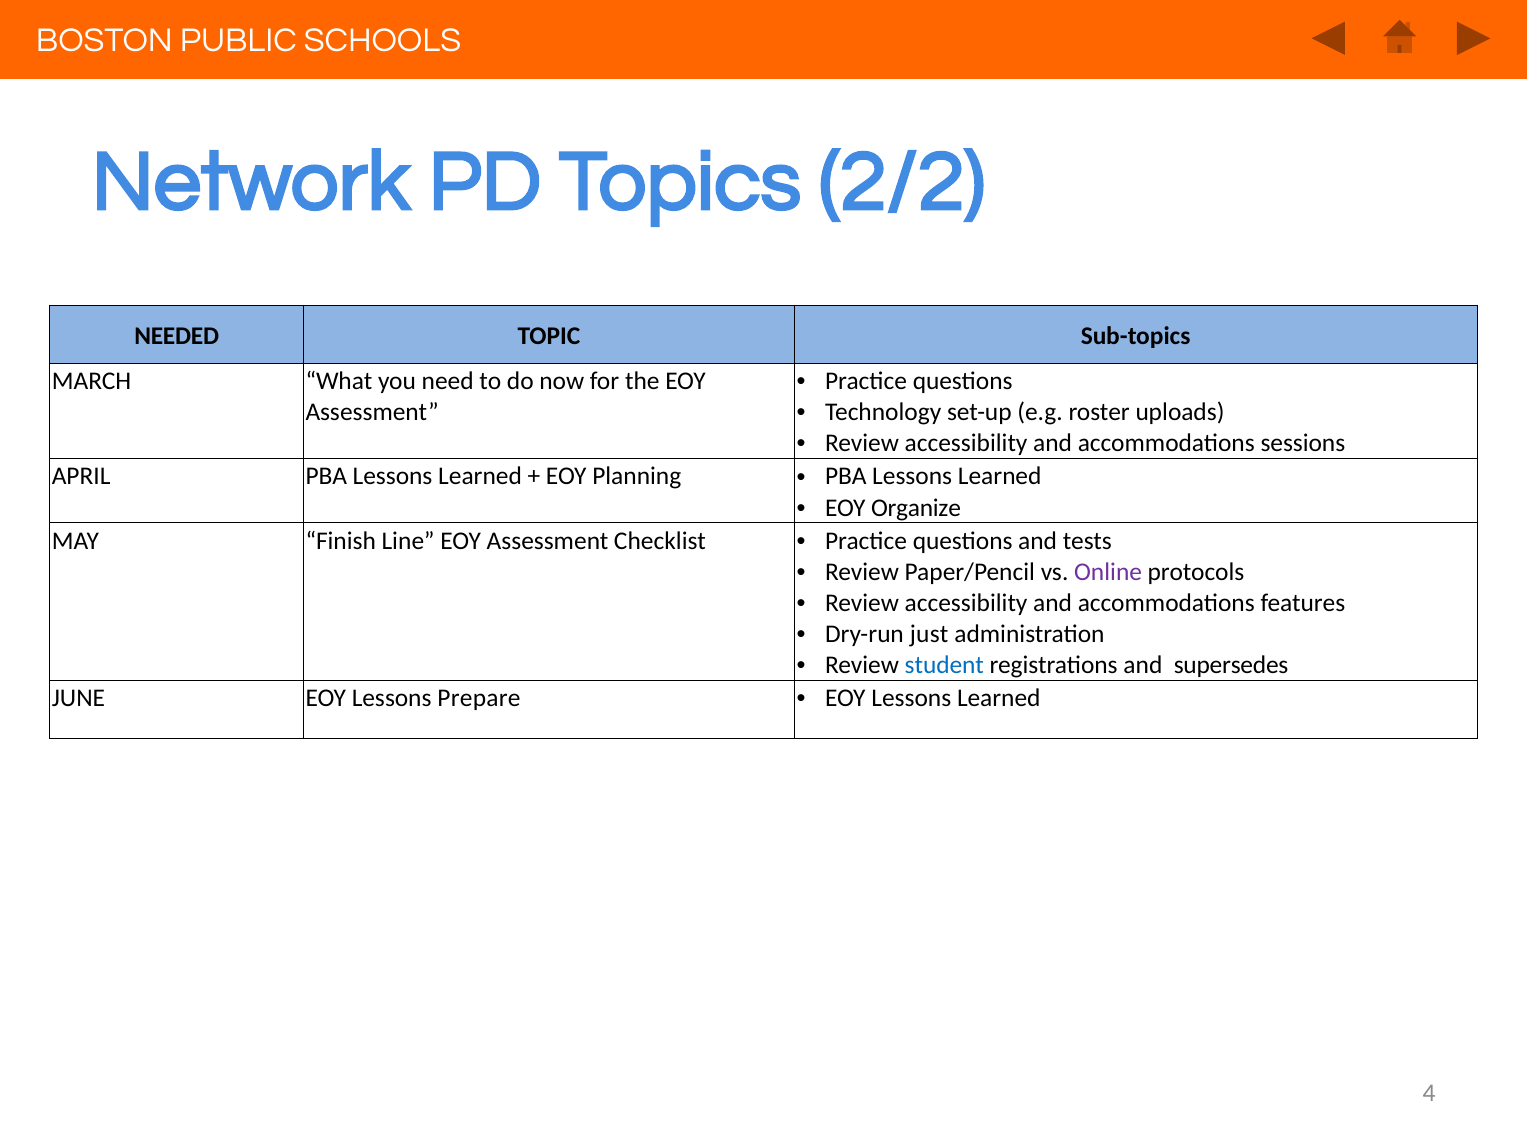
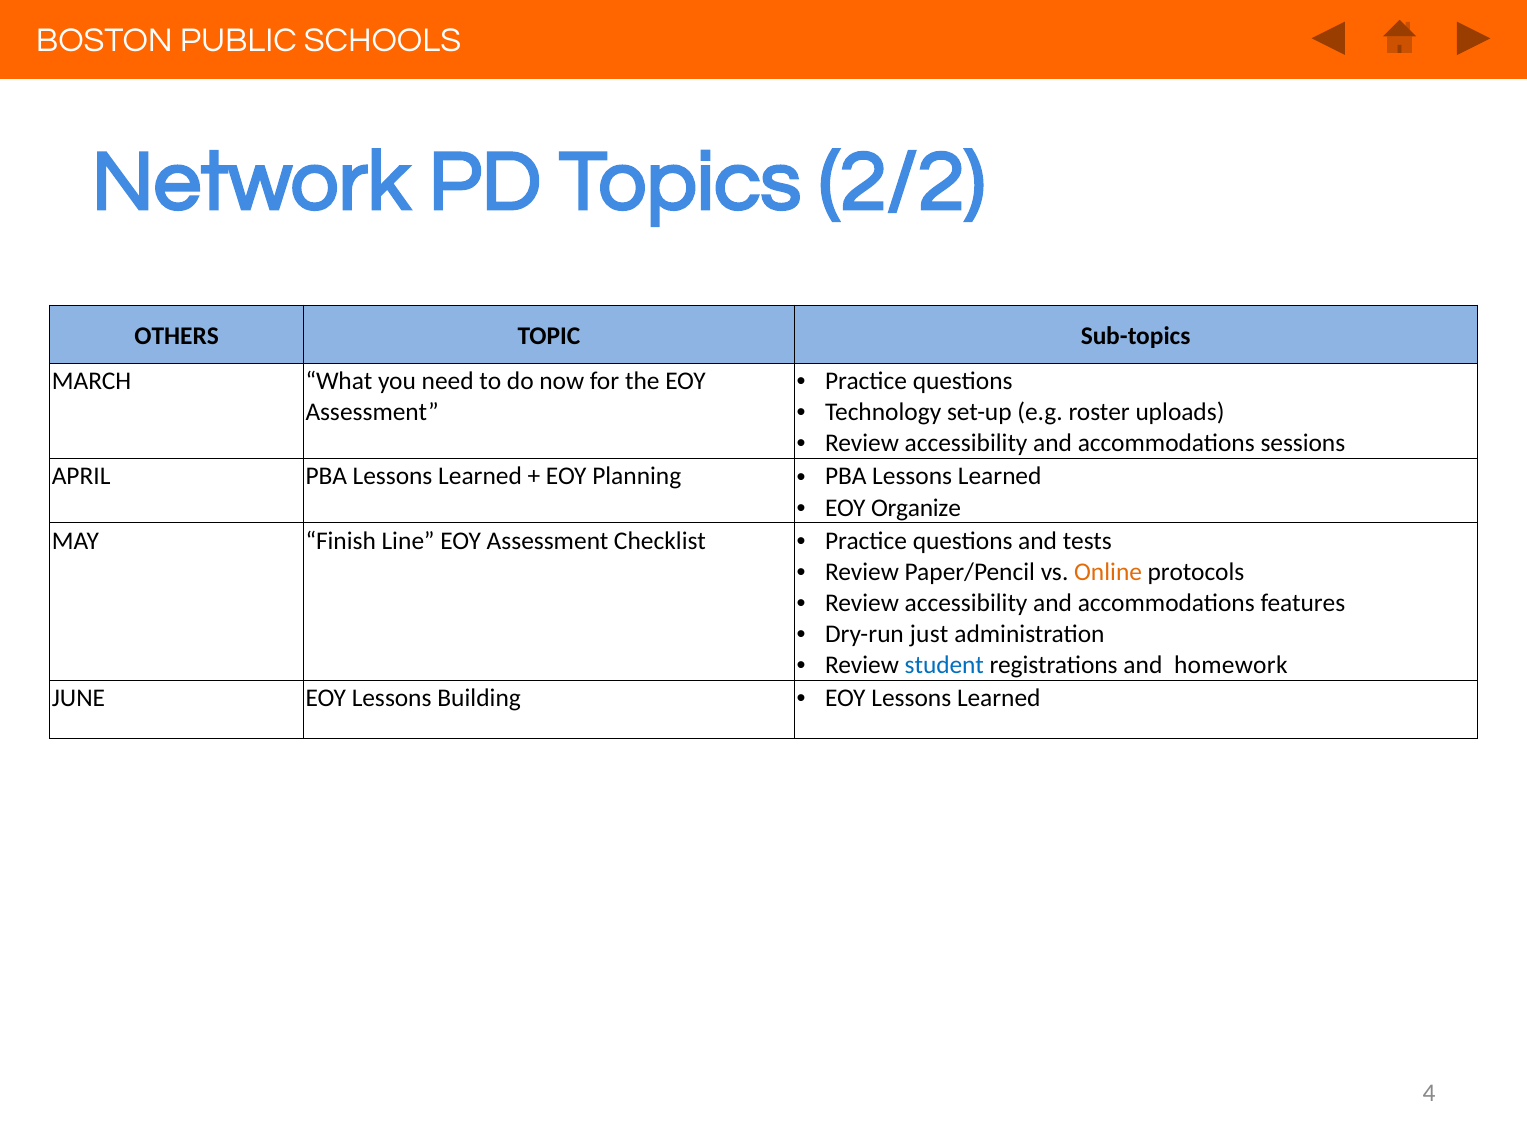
NEEDED: NEEDED -> OTHERS (177, 336)
Online colour: purple -> orange (1108, 572)
supersedes: supersedes -> homework (1231, 665)
Prepare: Prepare -> Building (479, 698)
